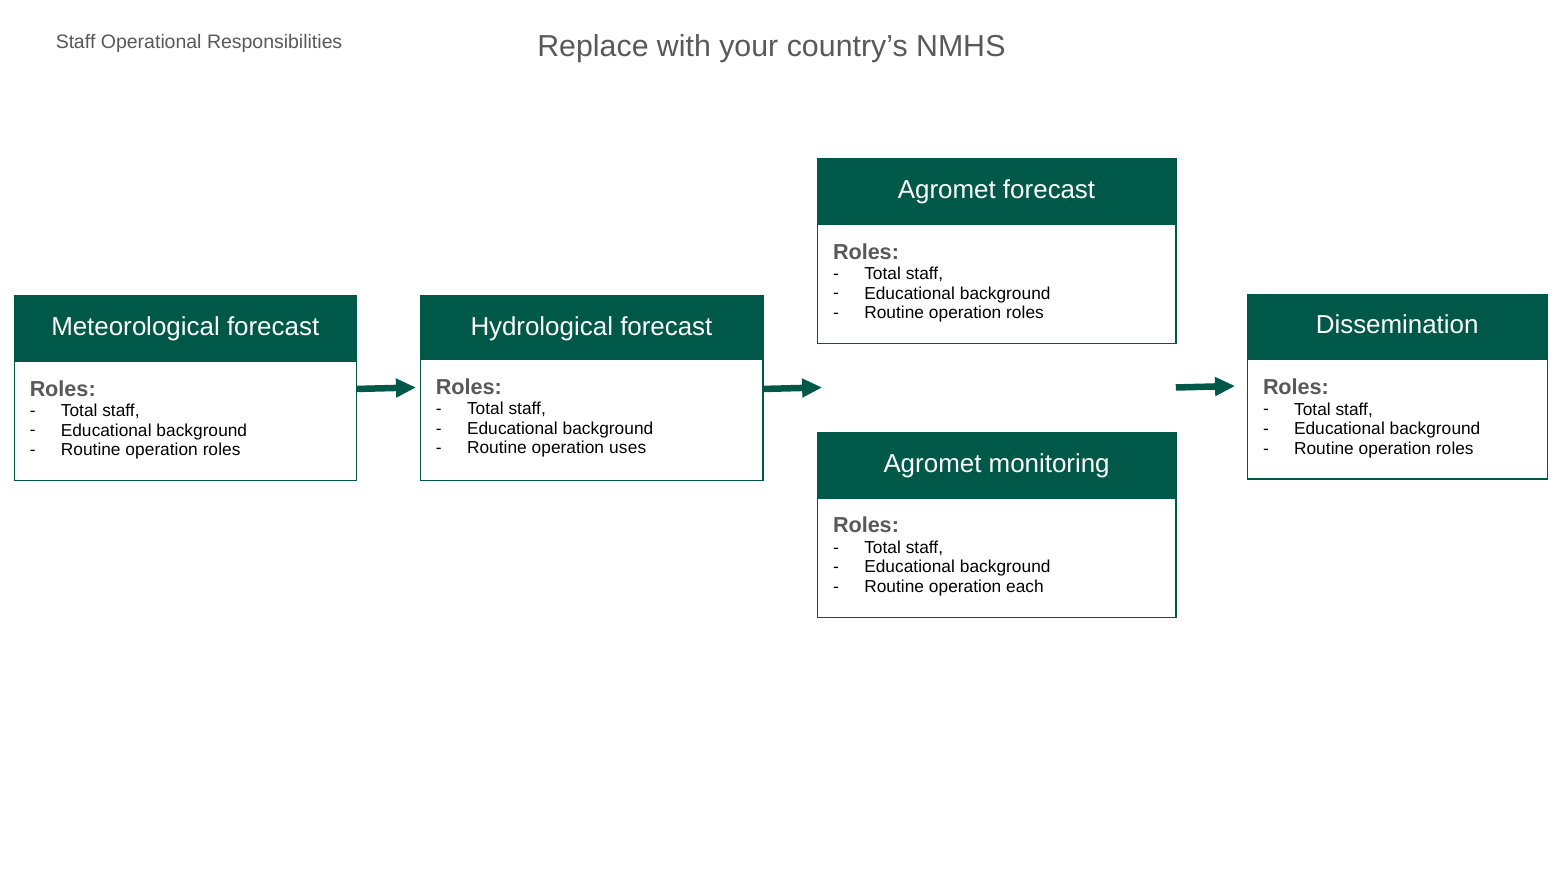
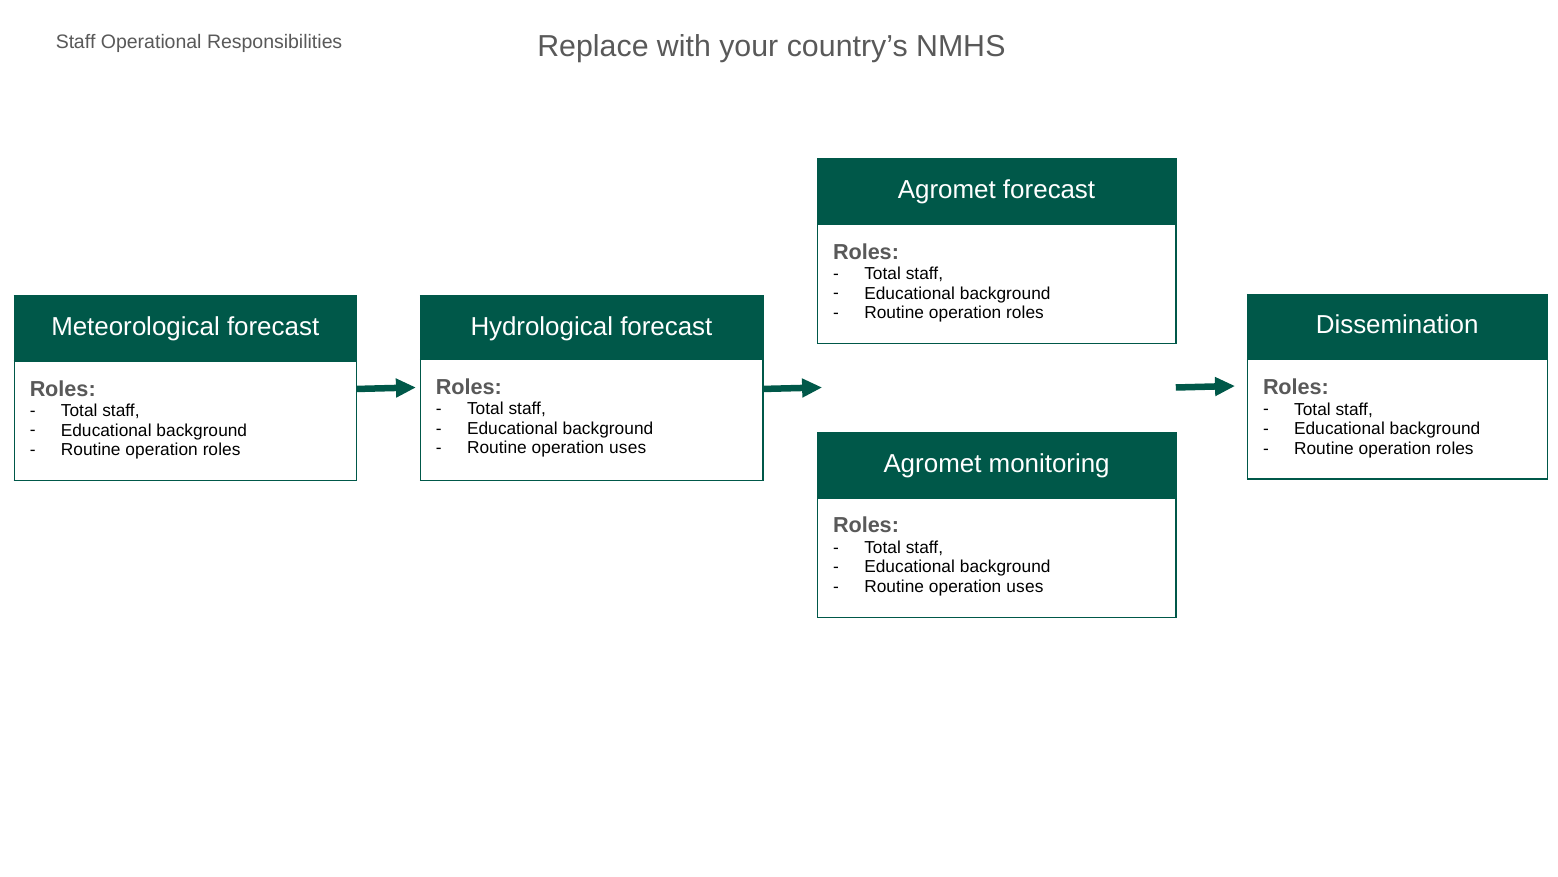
each: each -> uses (1025, 586)
